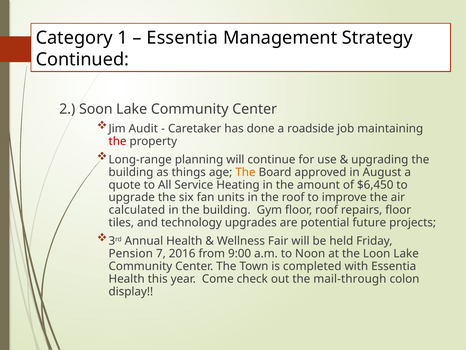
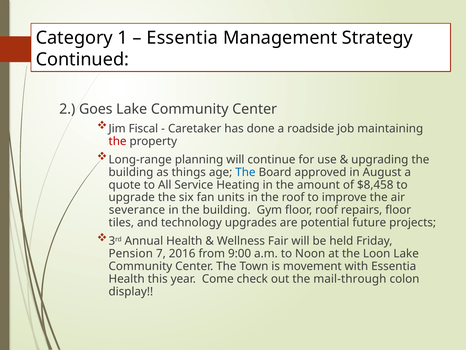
Soon: Soon -> Goes (96, 109)
Audit: Audit -> Fiscal (143, 128)
The colour: orange -> blue (245, 172)
$6,450: $6,450 -> $8,458 (375, 185)
calculated: calculated -> severance (137, 210)
completed: completed -> movement (312, 266)
